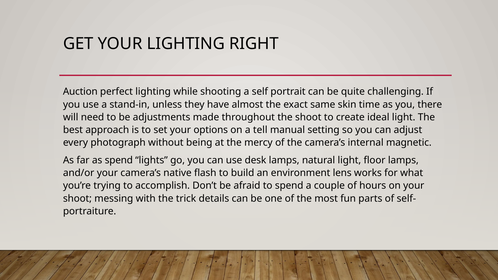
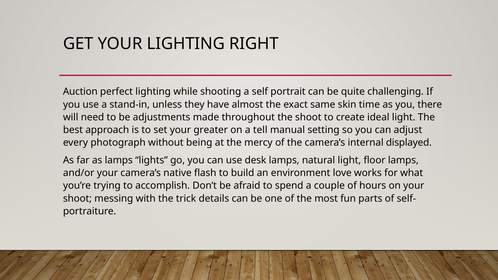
options: options -> greater (211, 130)
magnetic: magnetic -> displayed (409, 143)
as spend: spend -> lamps (119, 160)
lens: lens -> love (342, 173)
